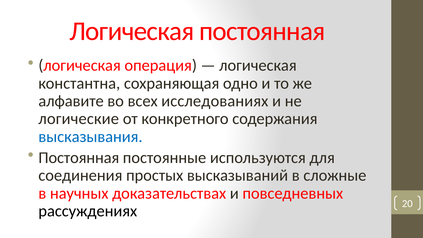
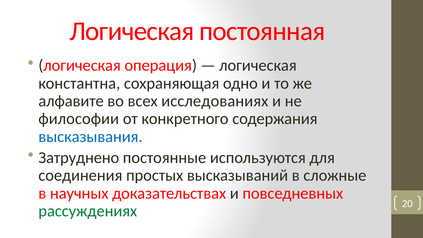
логические: логические -> философии (79, 119)
Постоянная: Постоянная -> Затруднено (79, 158)
рассуждениях colour: black -> green (88, 211)
